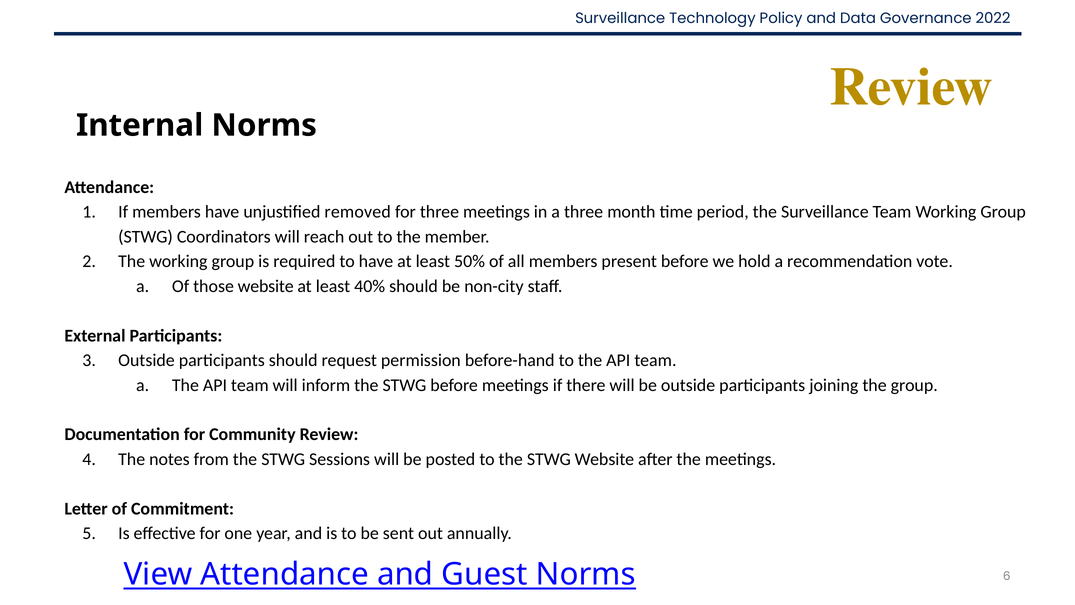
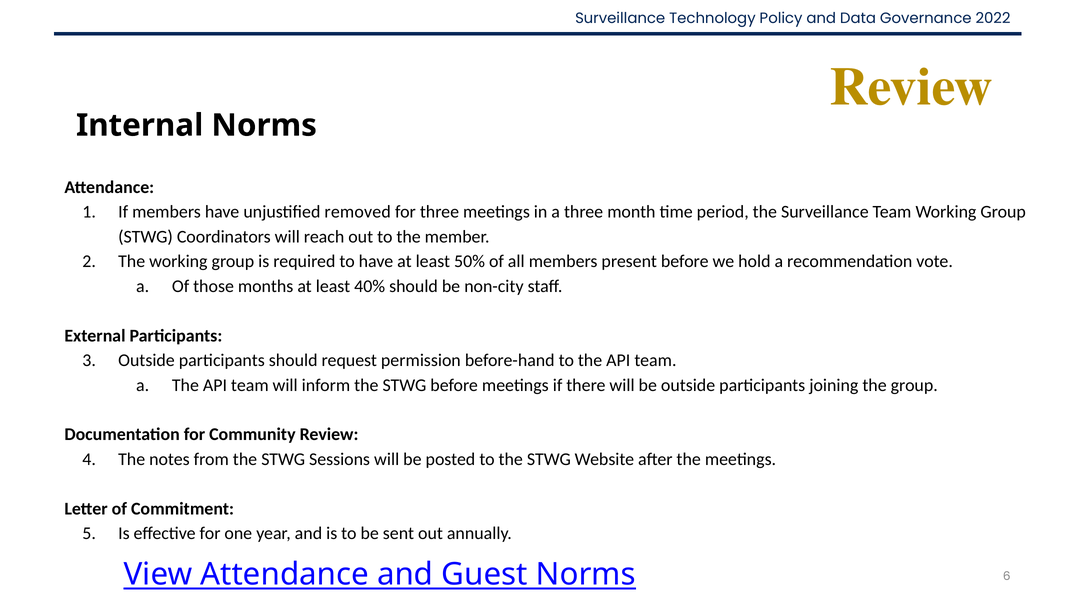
those website: website -> months (266, 286)
